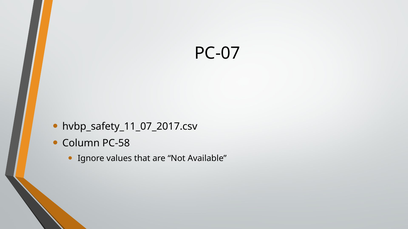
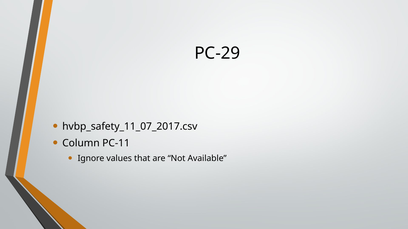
PC-07: PC-07 -> PC-29 (217, 53)
PC-58: PC-58 -> PC-11 (116, 143)
